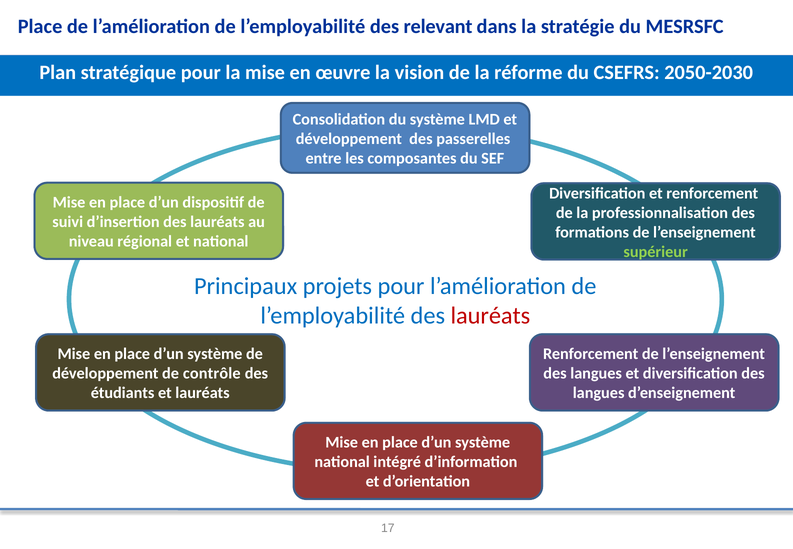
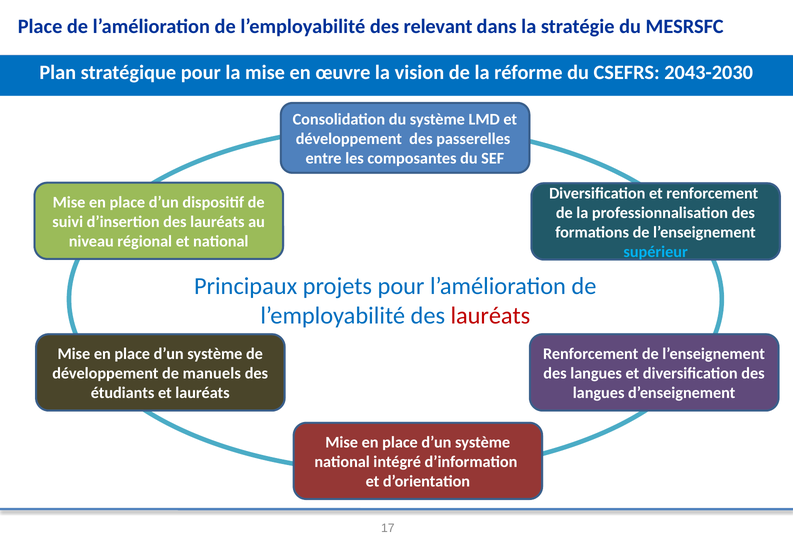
2050-2030: 2050-2030 -> 2043-2030 (709, 73)
supérieur colour: light green -> light blue (656, 252)
contrôle: contrôle -> manuels (212, 374)
